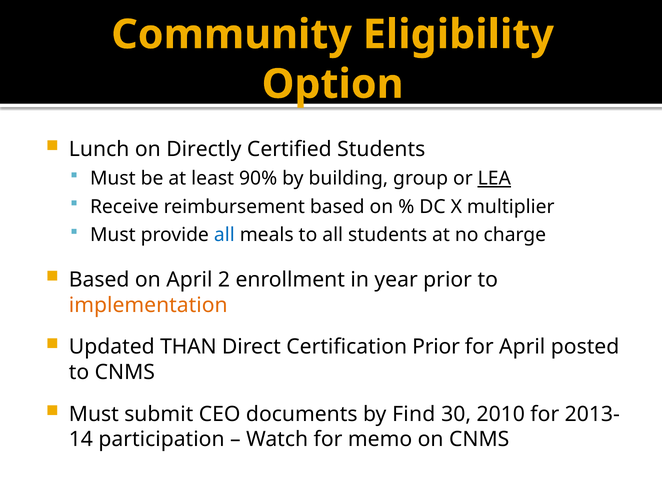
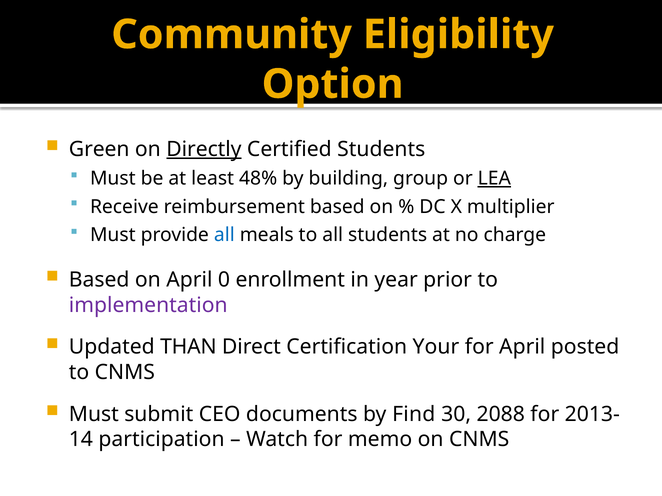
Lunch: Lunch -> Green (99, 149)
Directly underline: none -> present (204, 149)
90%: 90% -> 48% (258, 179)
2: 2 -> 0 (224, 280)
implementation colour: orange -> purple (148, 305)
Certification Prior: Prior -> Your (436, 347)
2010: 2010 -> 2088 (501, 415)
